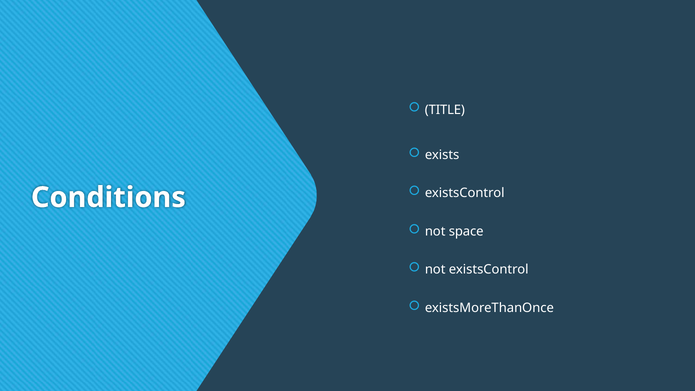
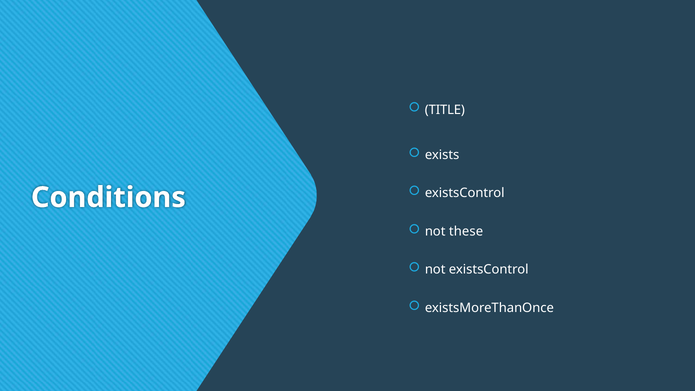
space: space -> these (466, 231)
